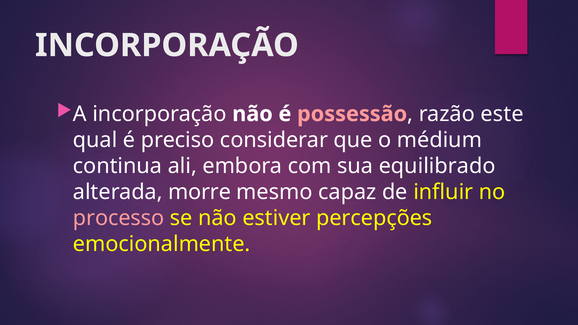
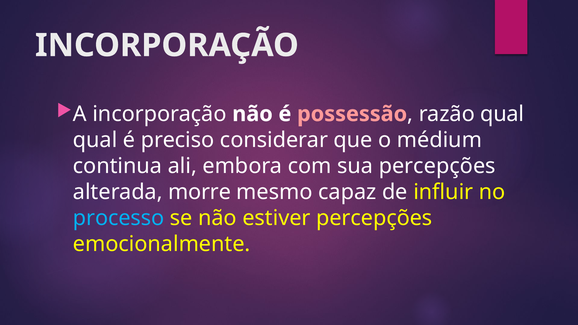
razão este: este -> qual (502, 114)
sua equilibrado: equilibrado -> percepções (437, 166)
processo colour: pink -> light blue (119, 218)
